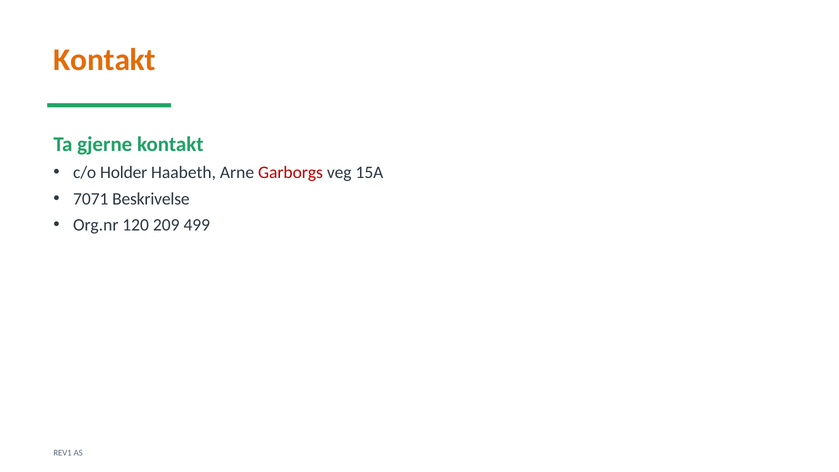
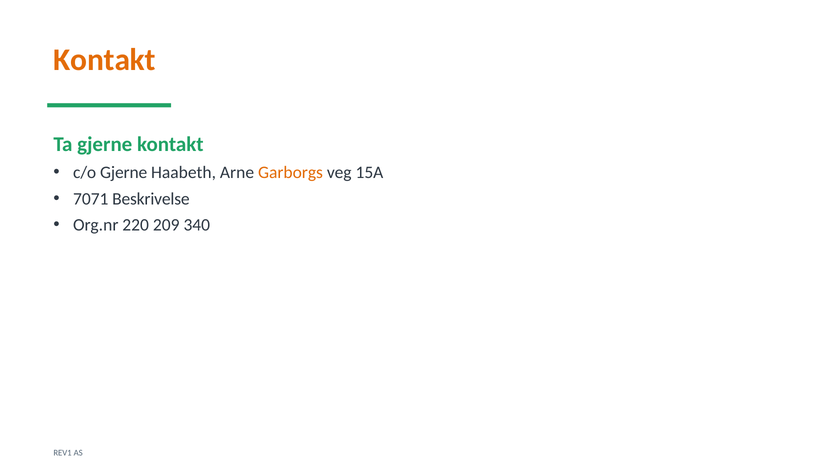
c/o Holder: Holder -> Gjerne (124, 173)
Garborgs colour: red -> orange (291, 173)
120: 120 -> 220 (136, 225)
499: 499 -> 340 (197, 225)
